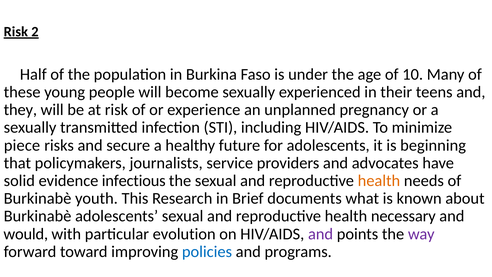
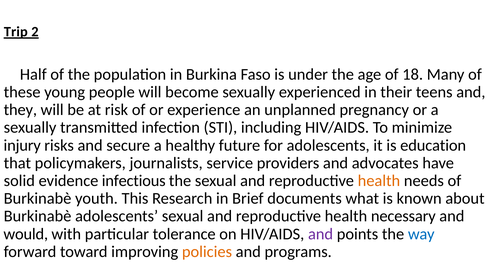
Risk: Risk -> Trip (16, 32)
10: 10 -> 18 (413, 74)
piece: piece -> injury (22, 145)
beginning: beginning -> education (433, 145)
evolution: evolution -> tolerance (184, 234)
way colour: purple -> blue (421, 234)
policies colour: blue -> orange (207, 251)
